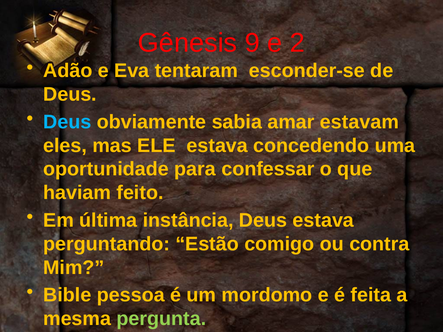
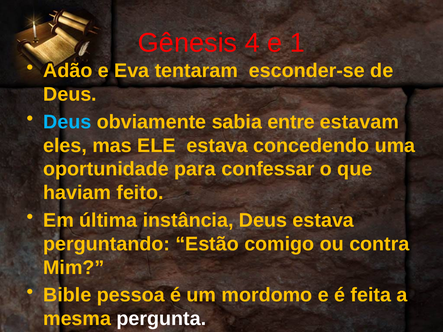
9: 9 -> 4 (252, 43)
2: 2 -> 1 (297, 43)
amar: amar -> entre (291, 122)
pergunta colour: light green -> white (161, 319)
